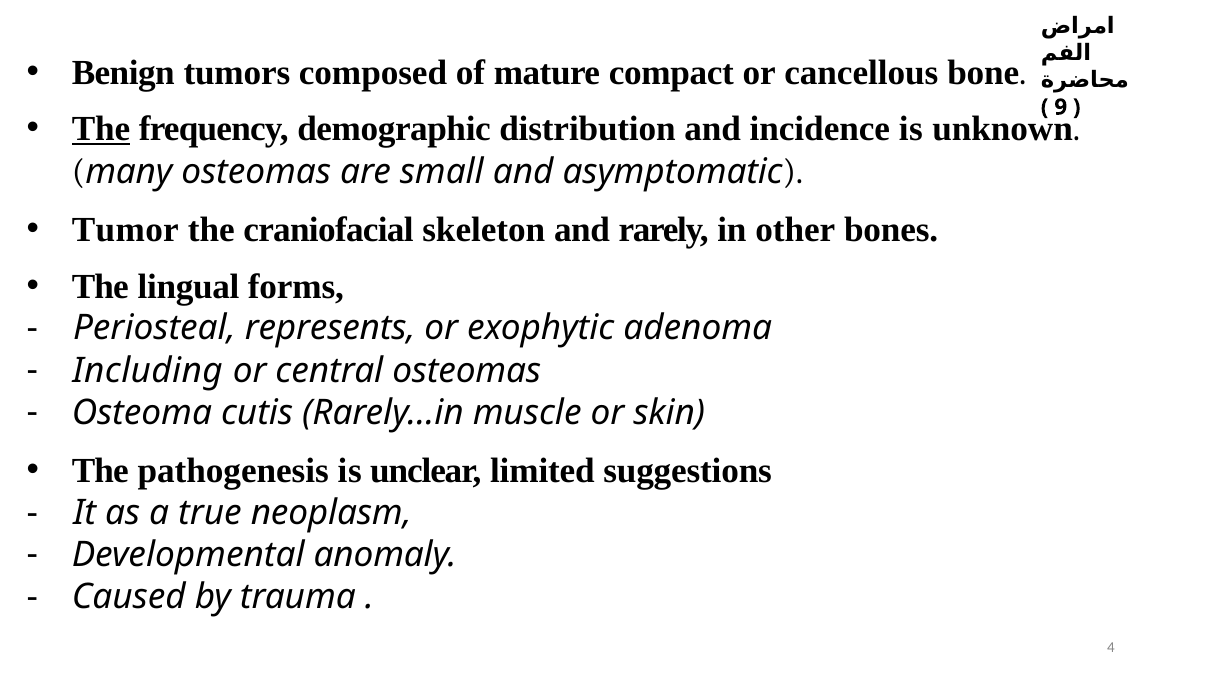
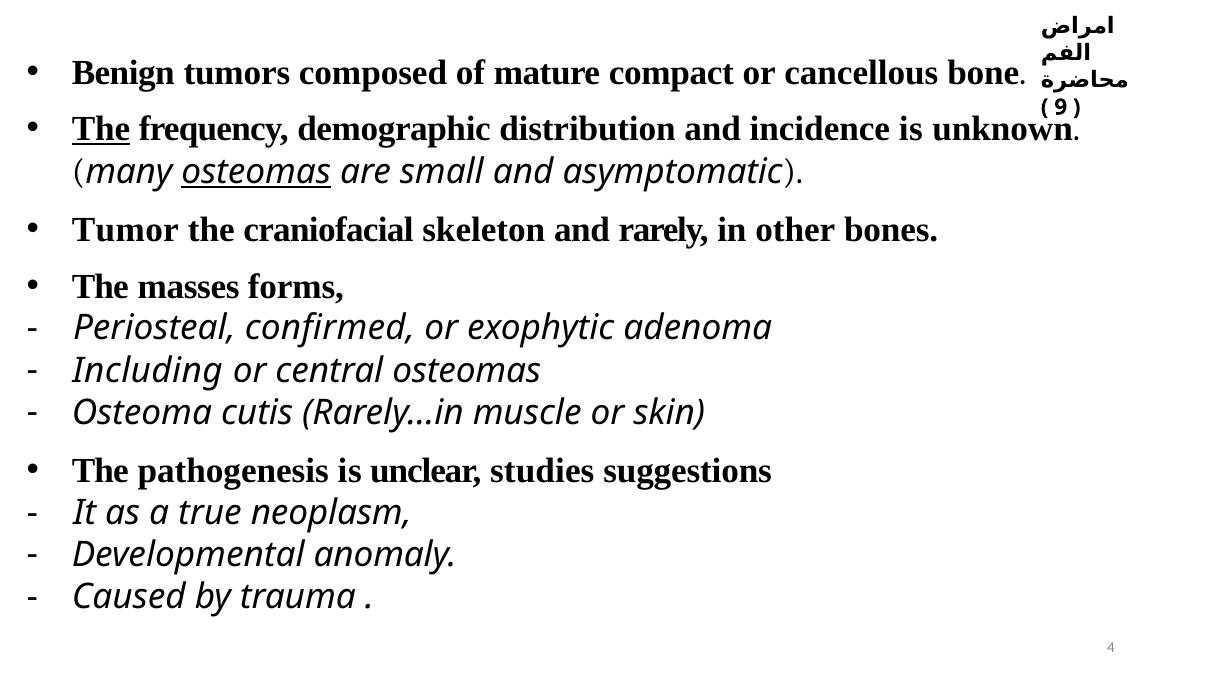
osteomas underline: none -> present (256, 172)
lingual: lingual -> masses (189, 287)
represents: represents -> confirmed (330, 328)
limited: limited -> studies (542, 471)
